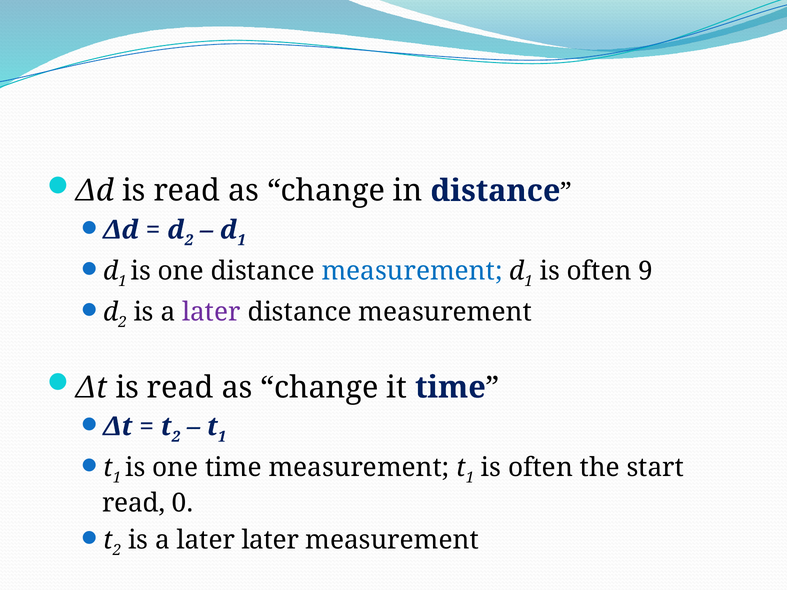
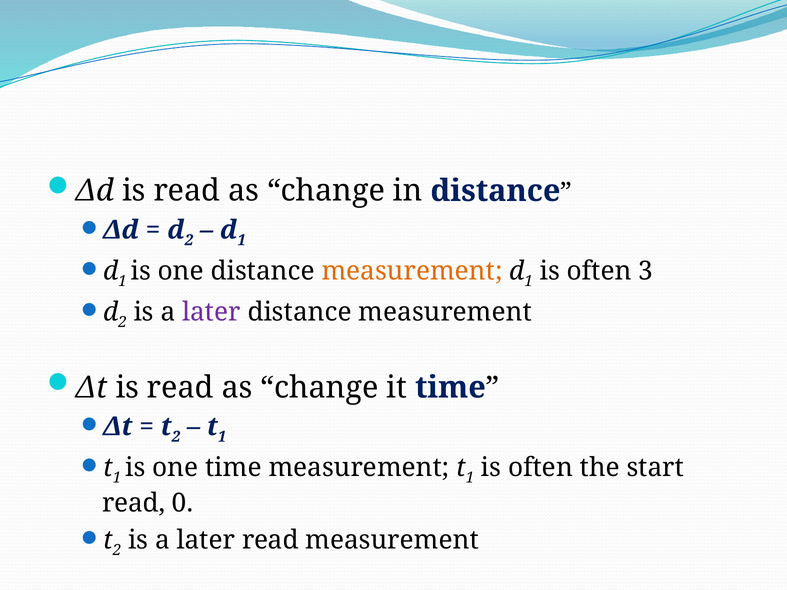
measurement colour: blue -> orange (412, 271)
9: 9 -> 3 (646, 271)
later later: later -> read (270, 540)
